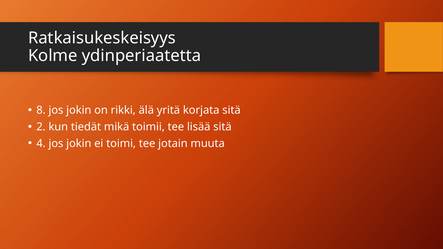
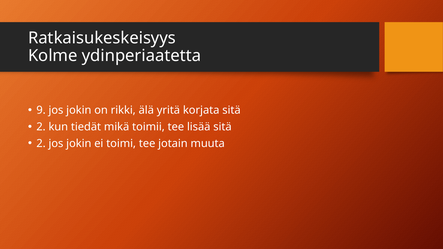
8: 8 -> 9 (41, 110)
4: 4 -> 2 (41, 144)
